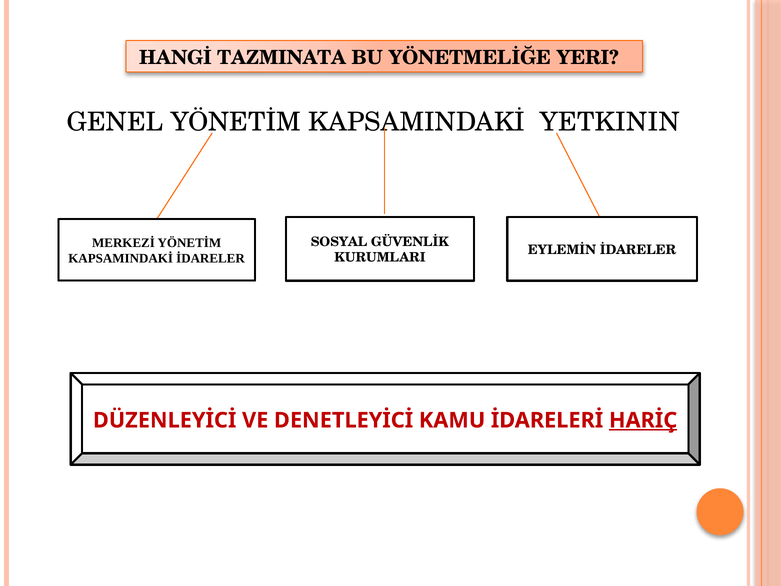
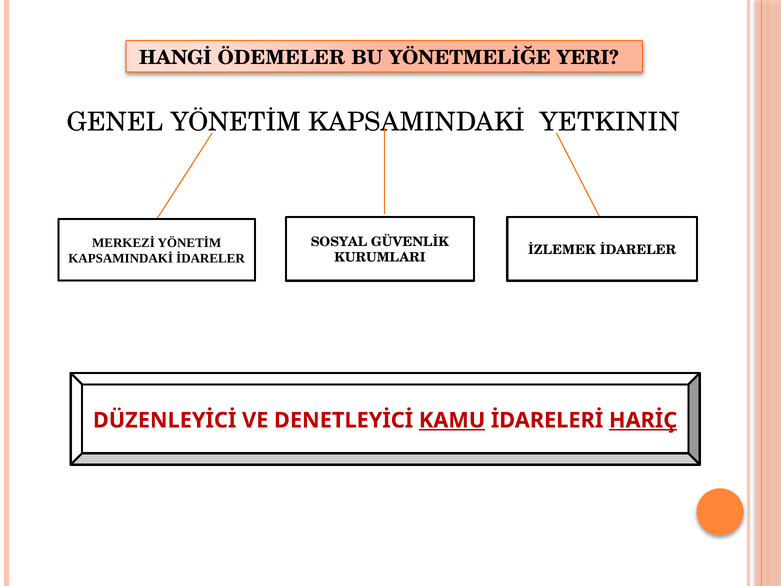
TAZMINATA: TAZMINATA -> ÖDEMELER (282, 58)
EYLEMİN: EYLEMİN -> İZLEMEK (562, 250)
KAMU underline: none -> present (452, 420)
